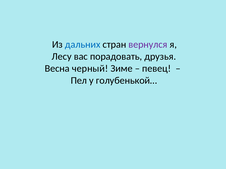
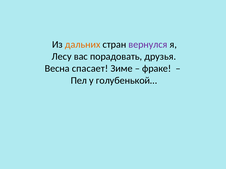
дальних colour: blue -> orange (83, 45)
черный: черный -> спасает (90, 69)
певец: певец -> фраке (157, 69)
